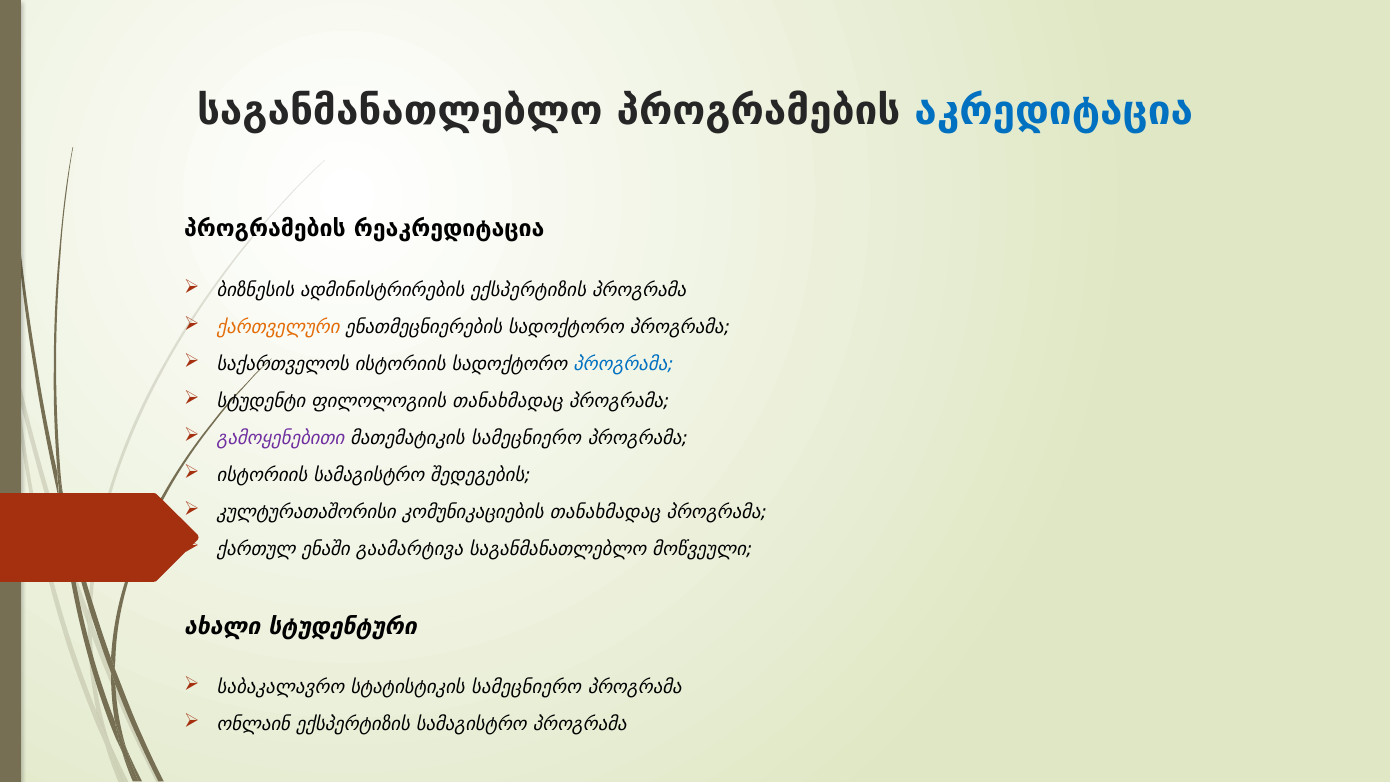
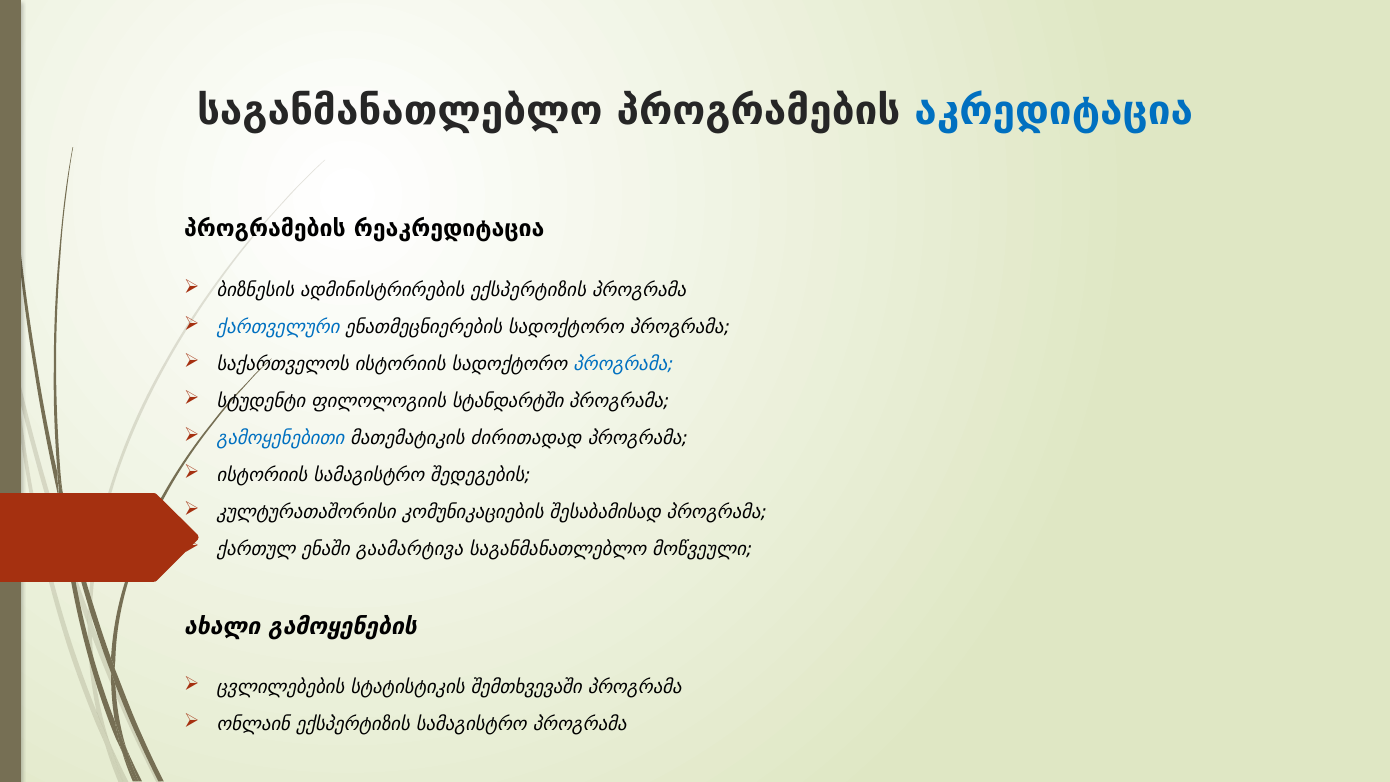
ქართველური colour: orange -> blue (278, 327)
ფილოლოგიის თანახმადაც: თანახმადაც -> სტანდარტში (508, 401)
გამოყენებითი colour: purple -> blue (281, 438)
მათემატიკის სამეცნიერო: სამეცნიერო -> ძირითადად (526, 438)
კომუნიკაციების თანახმადაც: თანახმადაც -> შესაბამისად (605, 512)
სტუდენტური: სტუდენტური -> გამოყენების (343, 627)
საბაკალავრო: საბაკალავრო -> ცვლილებების (281, 687)
სტატისტიკის სამეცნიერო: სამეცნიერო -> შემთხვევაში (526, 687)
